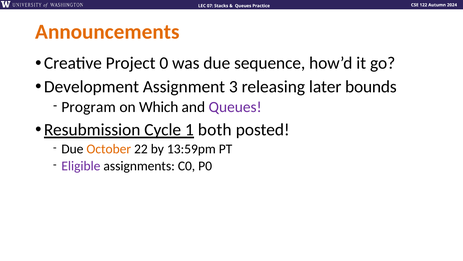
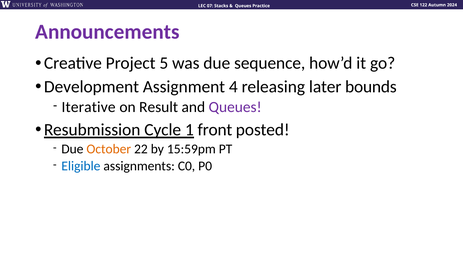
Announcements colour: orange -> purple (107, 32)
0: 0 -> 5 (164, 63)
3: 3 -> 4 (233, 87)
Program: Program -> Iterative (89, 107)
Which: Which -> Result (159, 107)
both: both -> front (215, 130)
13:59pm: 13:59pm -> 15:59pm (191, 149)
Eligible colour: purple -> blue (81, 166)
